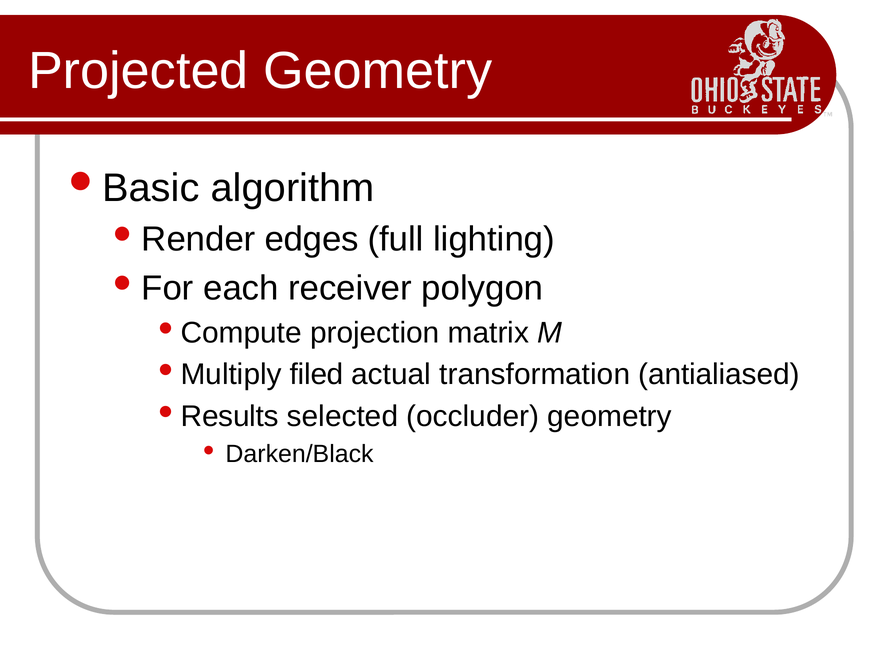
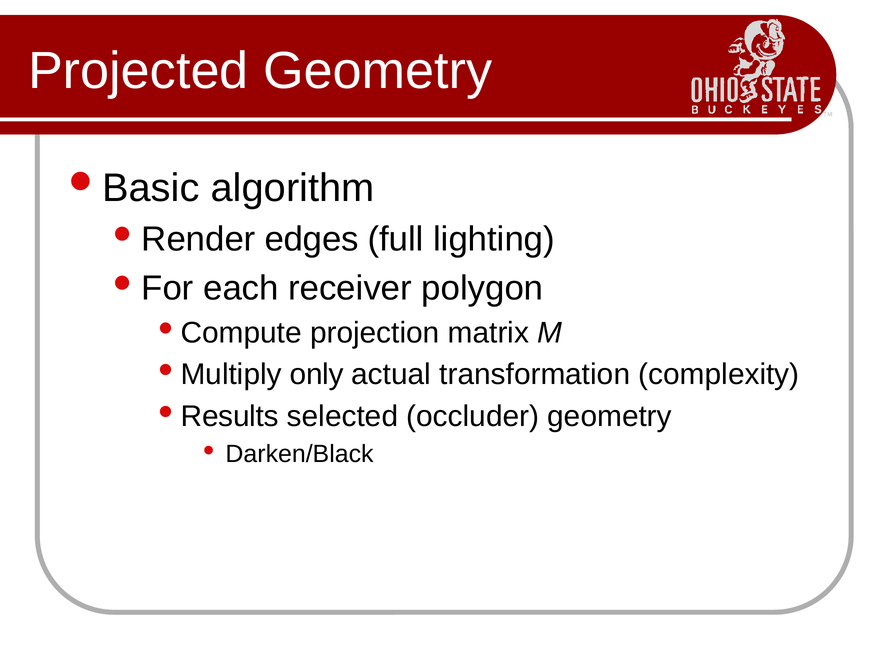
filed: filed -> only (317, 375)
antialiased: antialiased -> complexity (719, 375)
